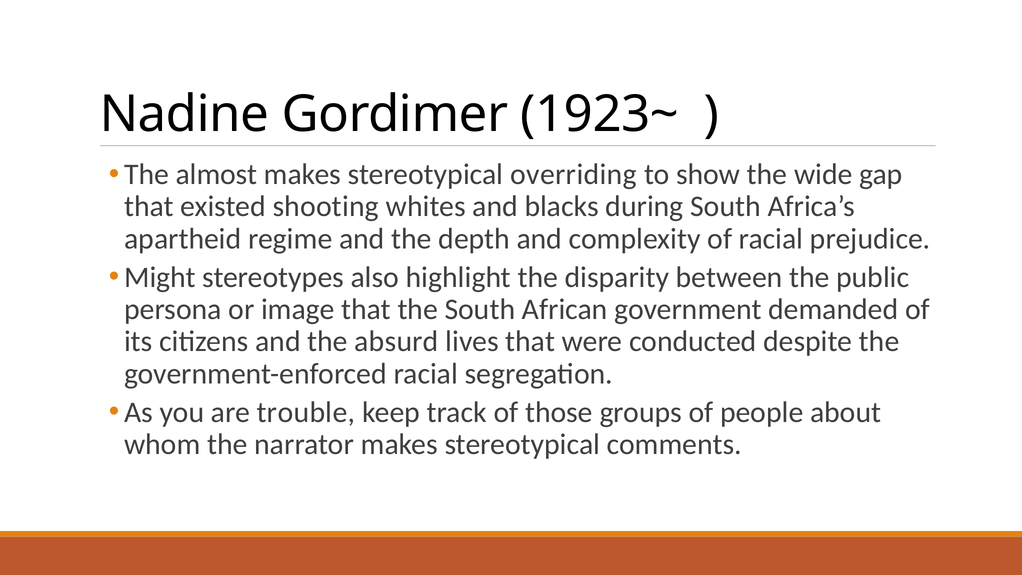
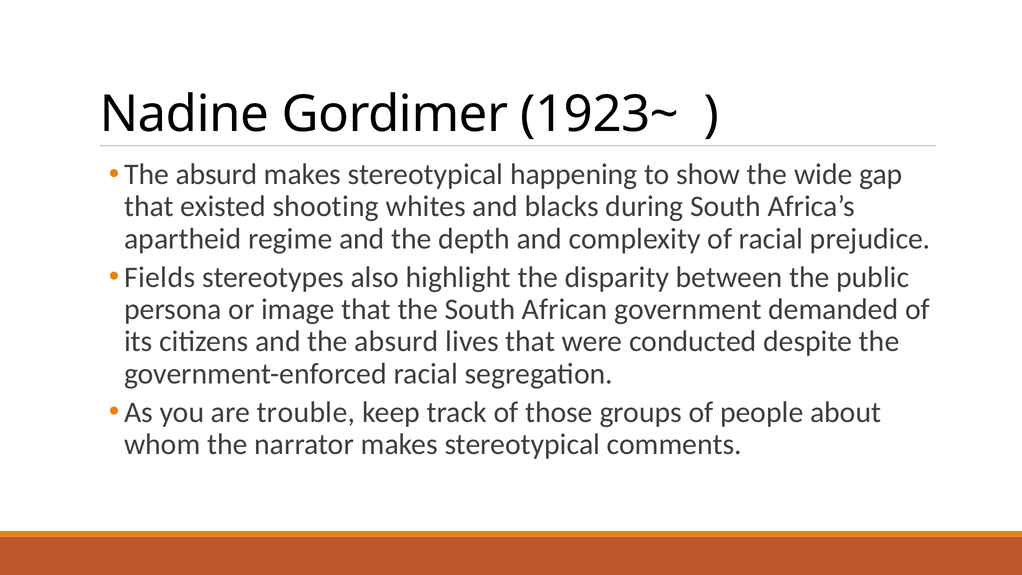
almost: almost -> absurd (217, 174)
overriding: overriding -> happening (574, 174)
Might: Might -> Fields (160, 277)
